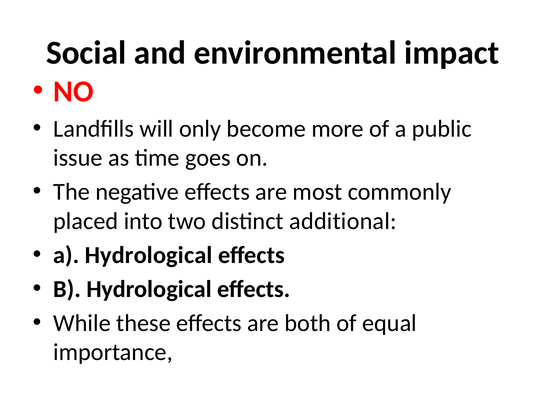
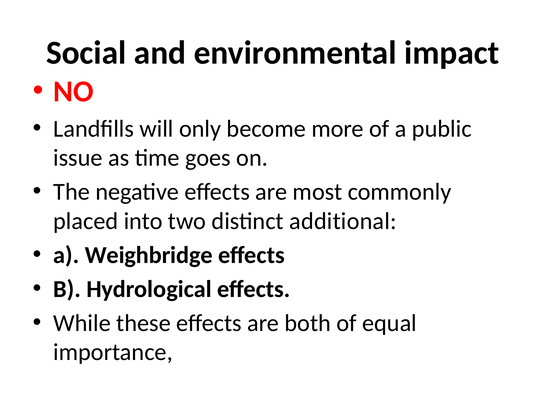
a Hydrological: Hydrological -> Weighbridge (149, 255)
